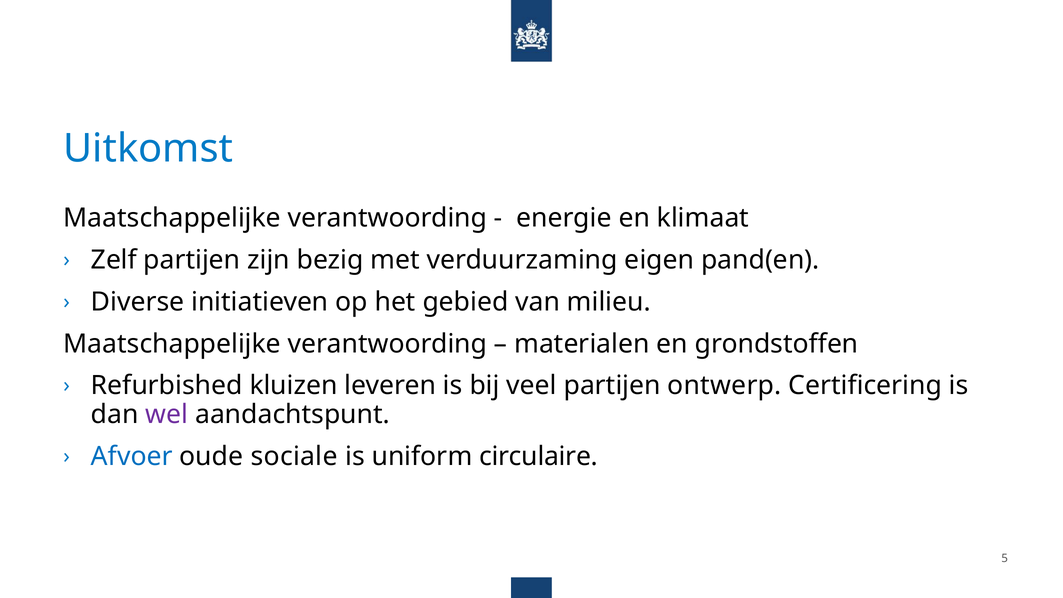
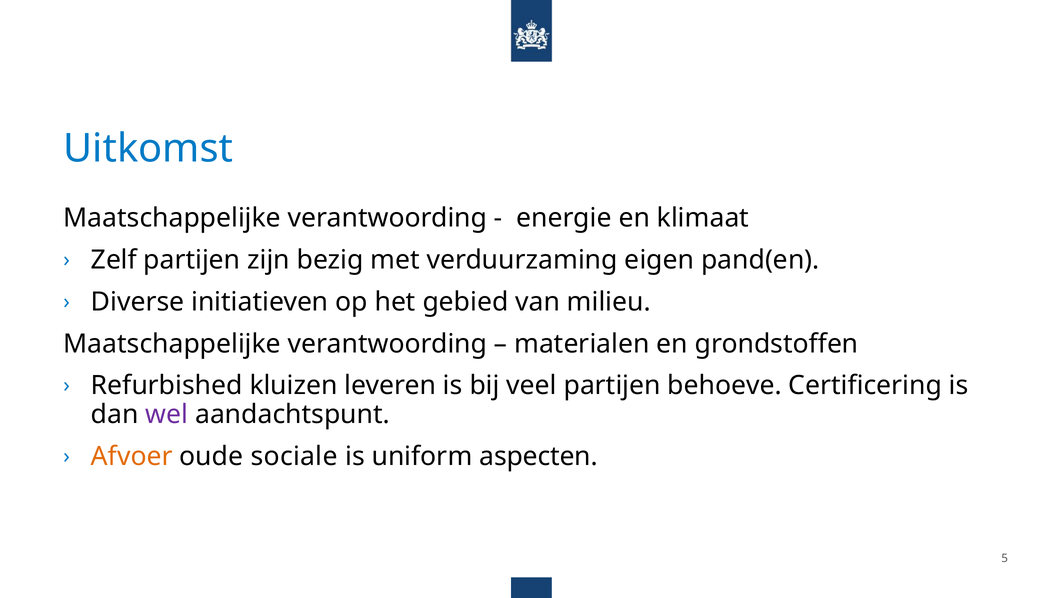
ontwerp: ontwerp -> behoeve (725, 386)
Afvoer colour: blue -> orange (132, 456)
circulaire: circulaire -> aspecten (539, 456)
